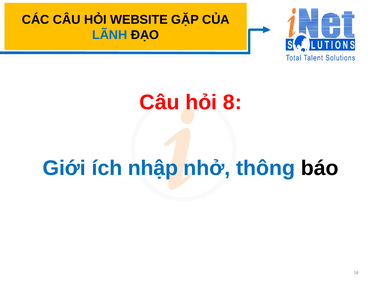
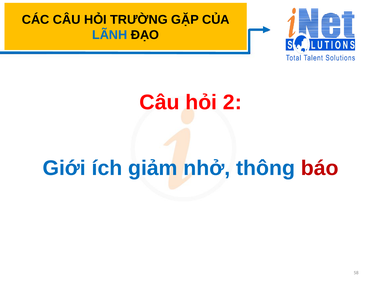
WEBSITE: WEBSITE -> TRƯỜNG (139, 20)
8: 8 -> 2 (232, 103)
nhập: nhập -> giảm (153, 169)
báo colour: black -> red (320, 169)
